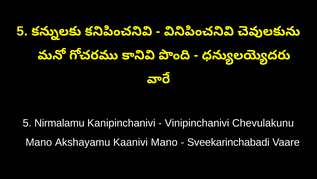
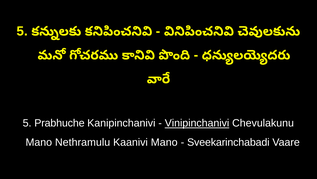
Nirmalamu: Nirmalamu -> Prabhuche (59, 123)
Vinipinchanivi underline: none -> present (197, 123)
Akshayamu: Akshayamu -> Nethramulu (83, 142)
